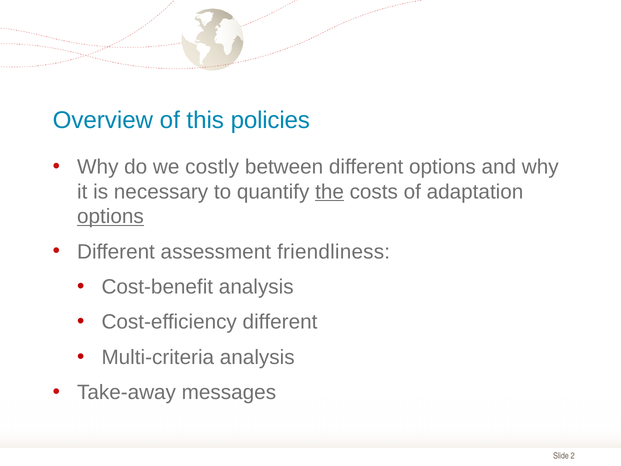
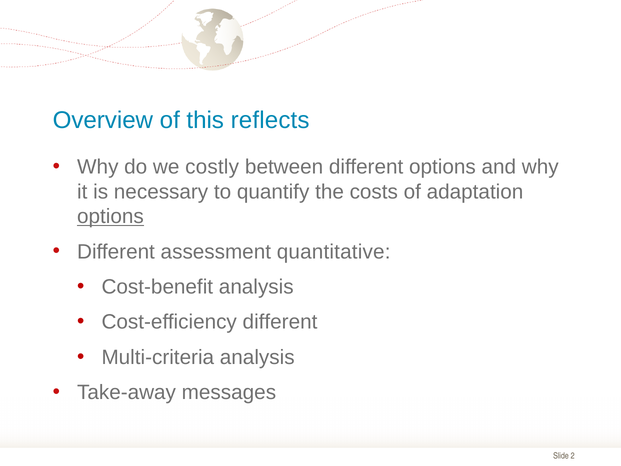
policies: policies -> reflects (270, 120)
the underline: present -> none (330, 192)
friendliness: friendliness -> quantitative (334, 252)
